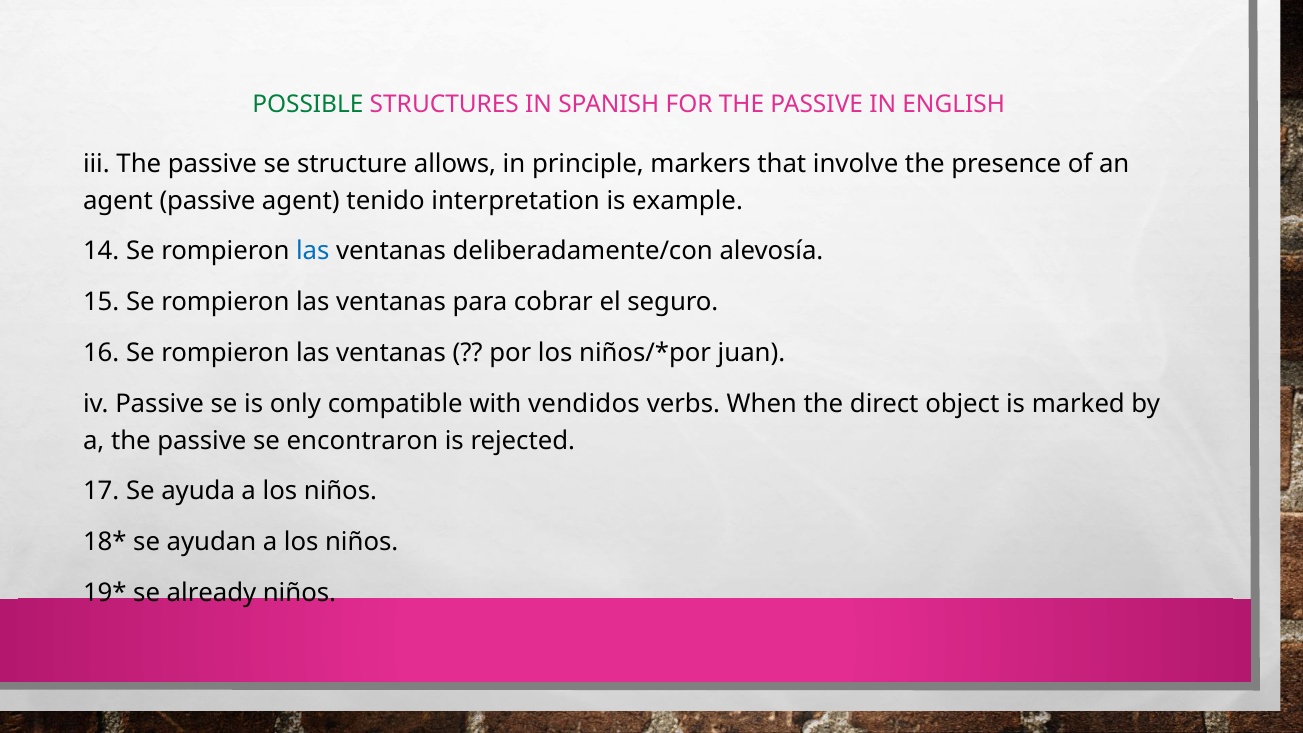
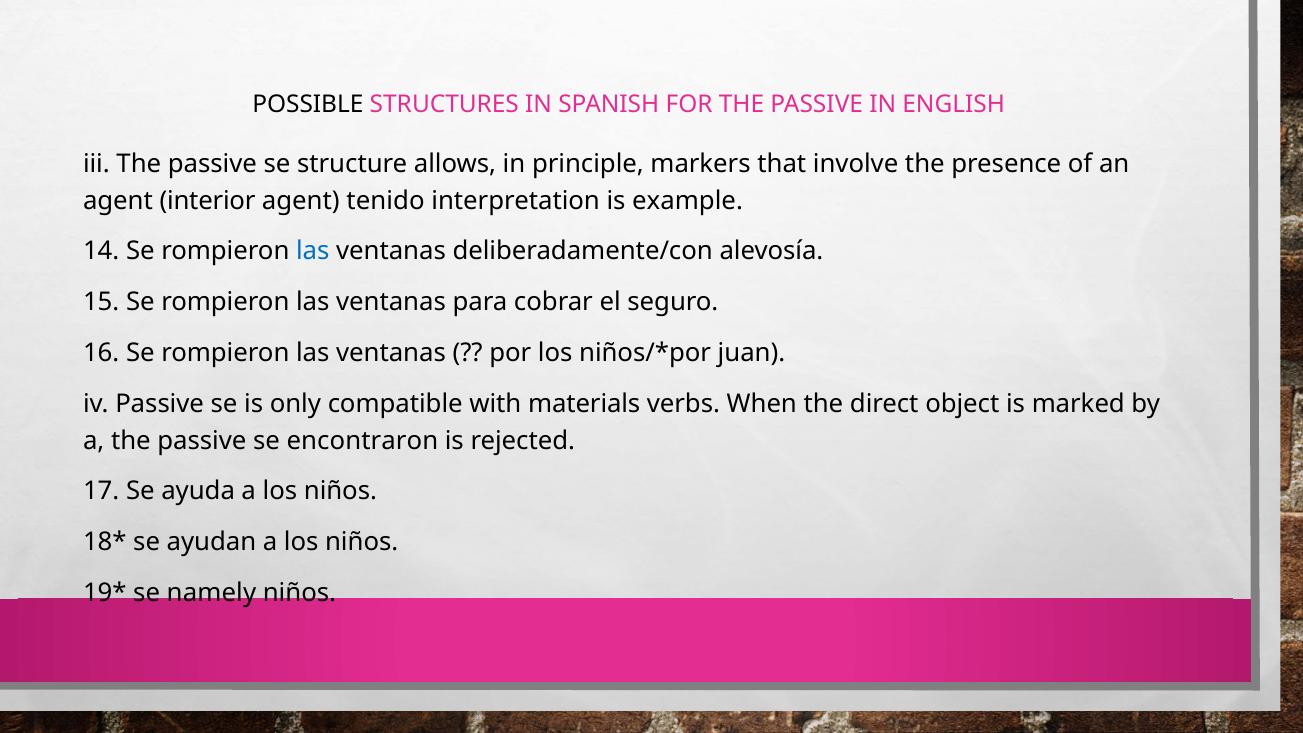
POSSIBLE colour: green -> black (308, 104)
agent passive: passive -> interior (208, 201)
vendidos: vendidos -> materials (584, 403)
already: already -> namely (211, 593)
